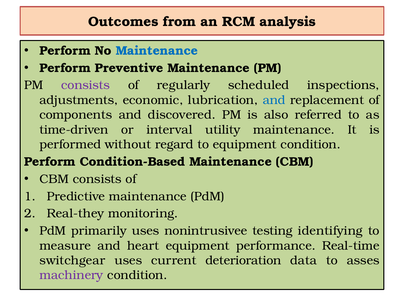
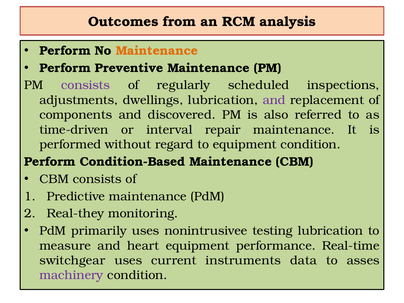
Maintenance colour: blue -> orange (157, 51)
economic: economic -> dwellings (153, 100)
and colour: blue -> purple (274, 100)
utility: utility -> repair (223, 130)
testing identifying: identifying -> lubrication (330, 231)
deterioration: deterioration -> instruments (243, 260)
